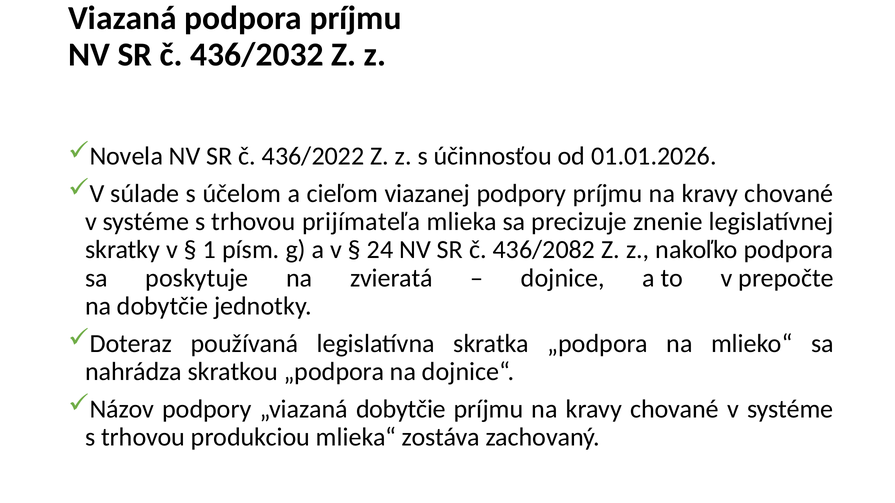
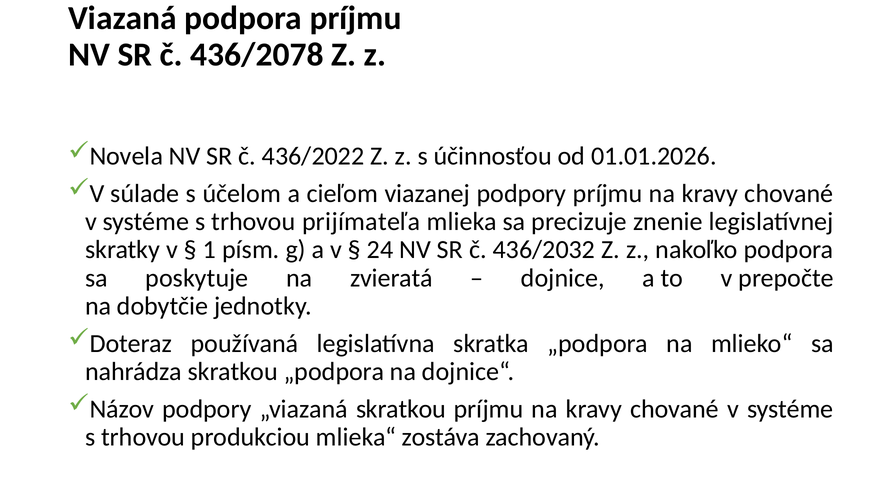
436/2032: 436/2032 -> 436/2078 (257, 55)
436/2082: 436/2082 -> 436/2032 (544, 250)
„viazaná dobytčie: dobytčie -> skratkou (401, 409)
